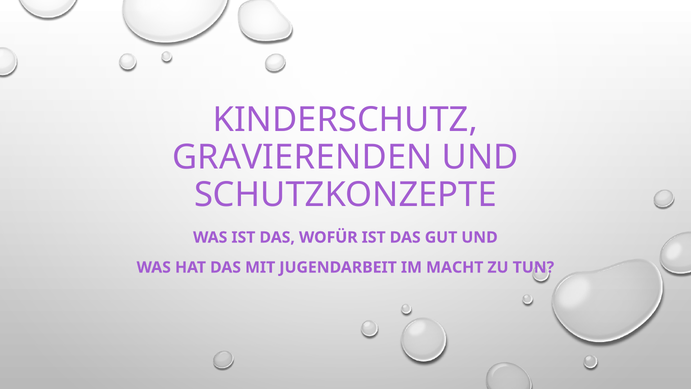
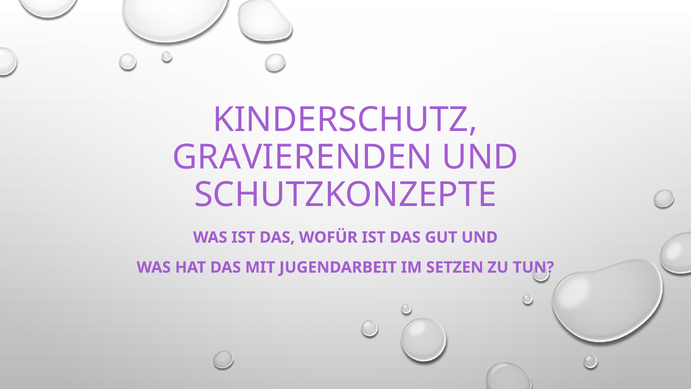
MACHT: MACHT -> SETZEN (455, 267)
